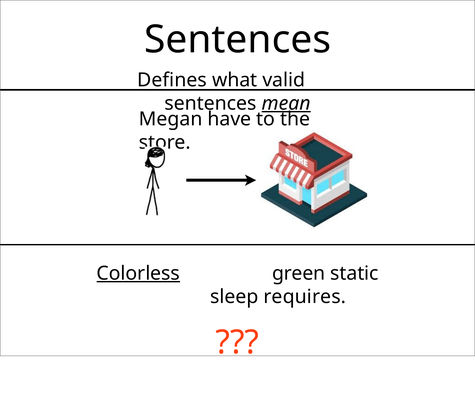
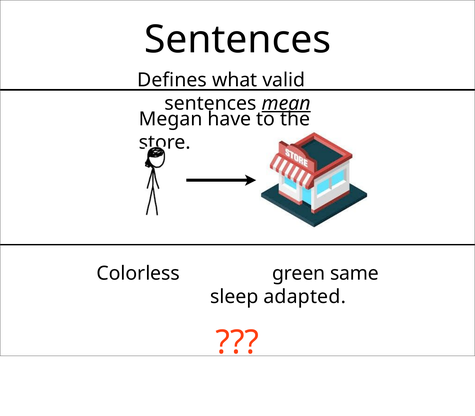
Colorless underline: present -> none (138, 274)
static: static -> same (355, 274)
requires: requires -> adapted (305, 297)
